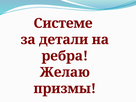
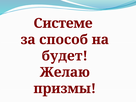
детали: детали -> способ (64, 40)
ребра: ребра -> будет (65, 56)
